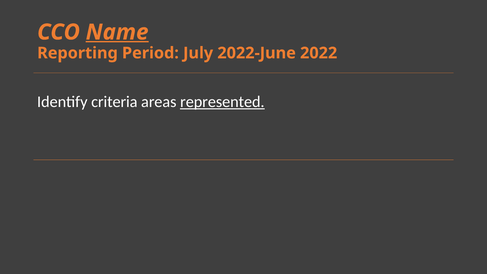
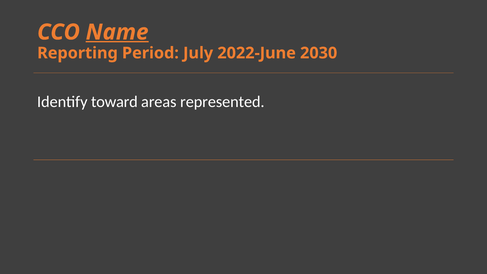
2022: 2022 -> 2030 (319, 53)
criteria: criteria -> toward (114, 102)
represented underline: present -> none (222, 102)
